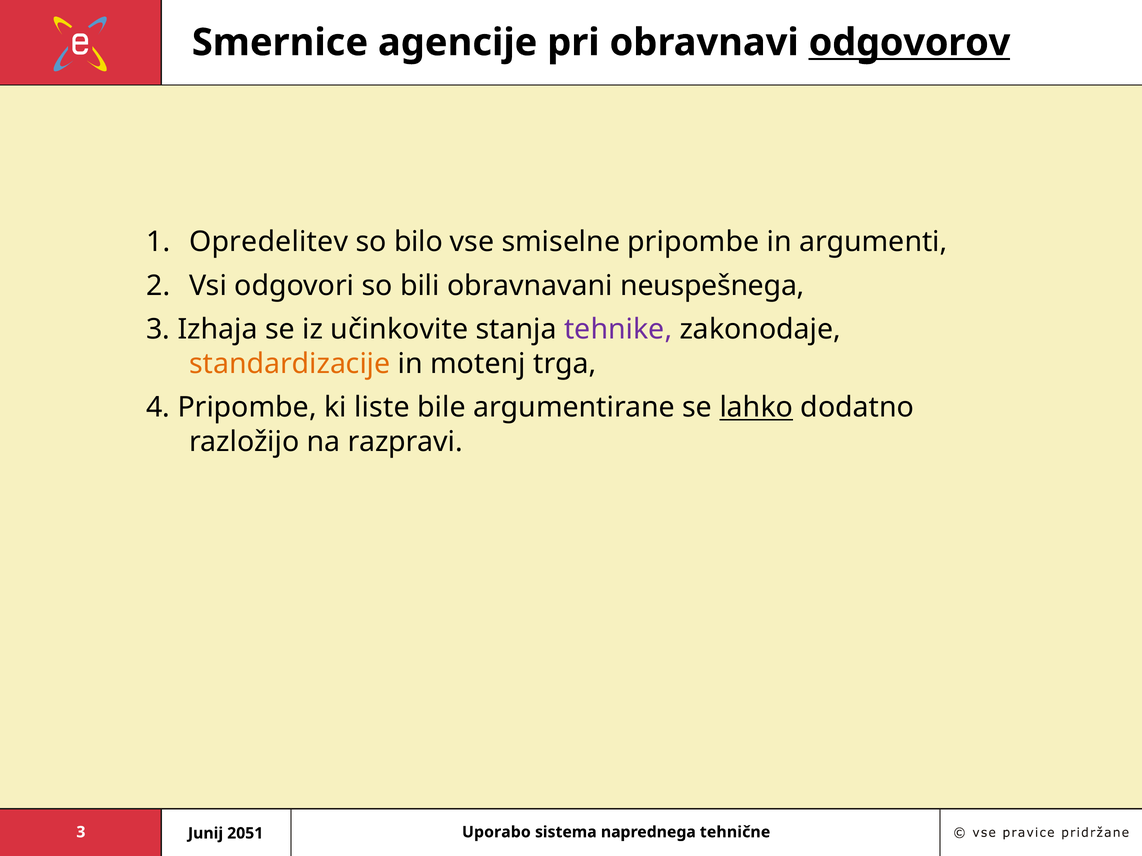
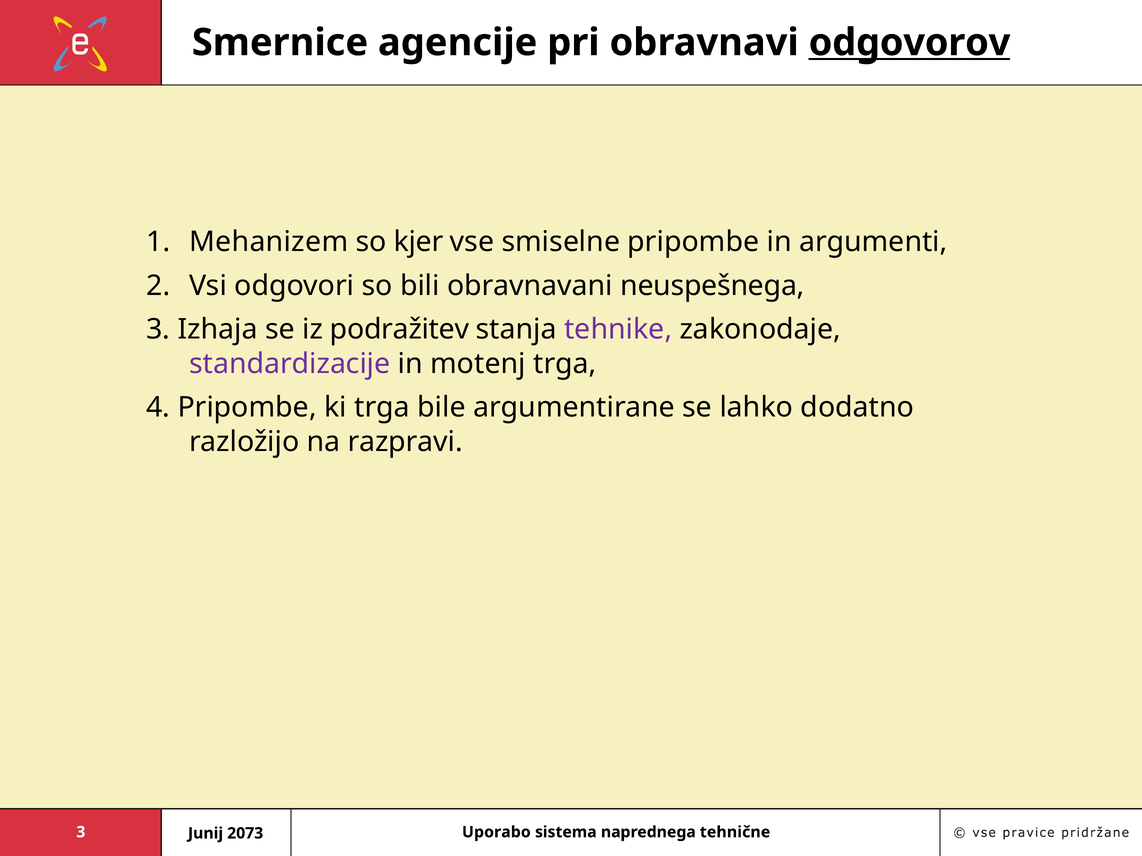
Opredelitev: Opredelitev -> Mehanizem (269, 242)
bilo: bilo -> kjer (418, 242)
učinkovite: učinkovite -> podražitev (399, 330)
standardizacije colour: orange -> purple (290, 364)
ki liste: liste -> trga (382, 408)
lahko underline: present -> none (756, 408)
2051: 2051 -> 2073 (245, 834)
